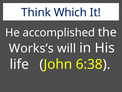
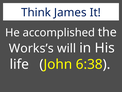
Which: Which -> James (70, 12)
